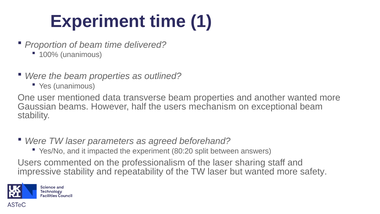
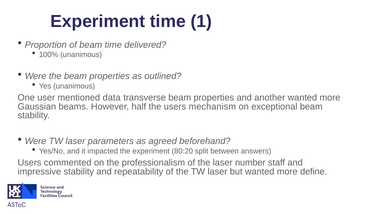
sharing: sharing -> number (250, 163)
safety: safety -> define (314, 171)
